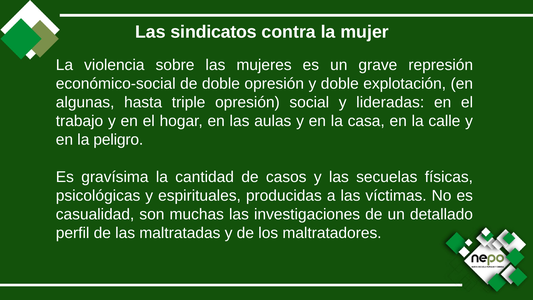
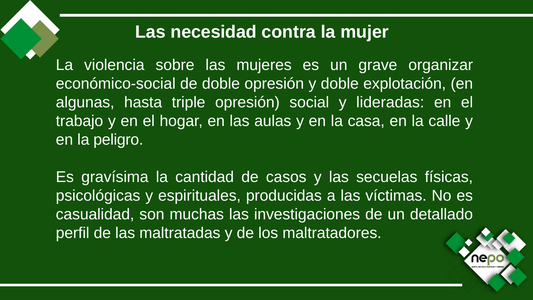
sindicatos: sindicatos -> necesidad (214, 32)
represión: represión -> organizar (441, 65)
